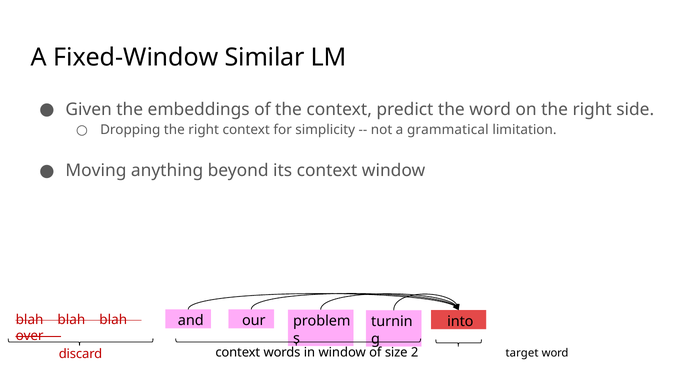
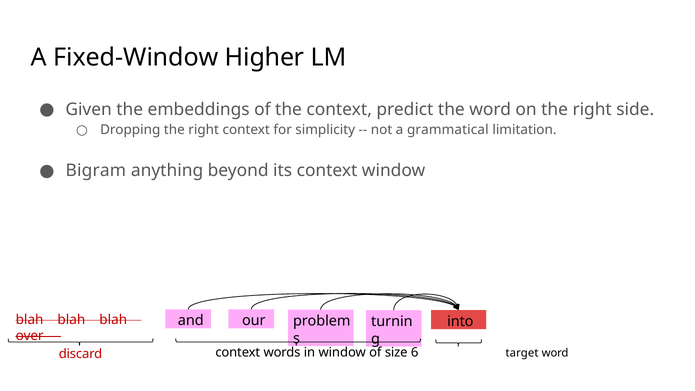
Similar: Similar -> Higher (265, 58)
Moving: Moving -> Bigram (96, 171)
2: 2 -> 6 (415, 352)
